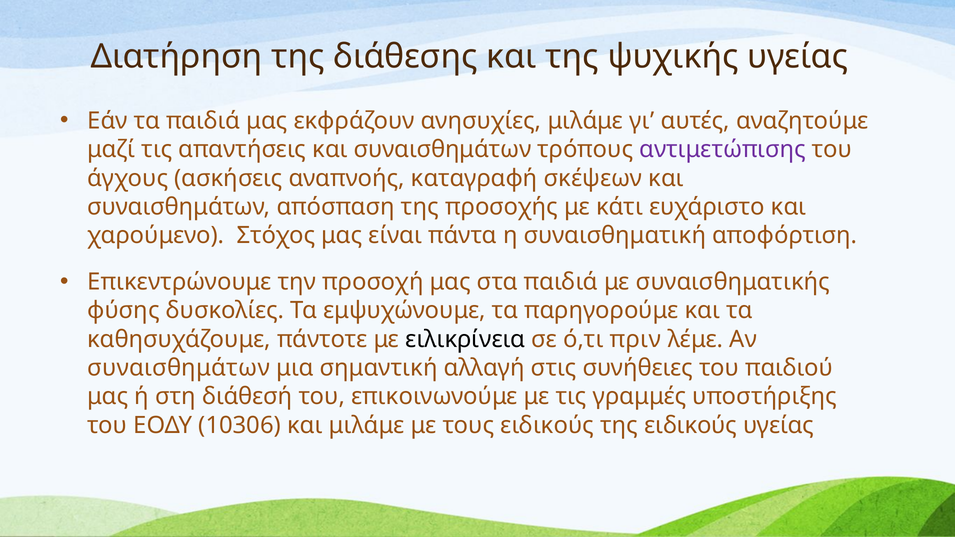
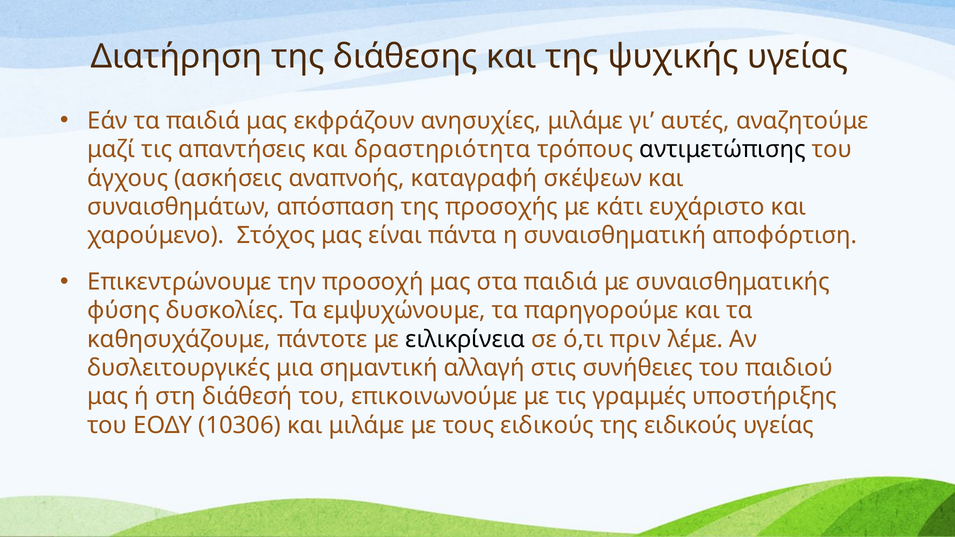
απαντήσεις και συναισθημάτων: συναισθημάτων -> δραστηριότητα (442, 150)
αντιμετώπισης colour: purple -> black (723, 150)
συναισθημάτων: συναισθημάτων -> δυσλειτουργικές (179, 368)
